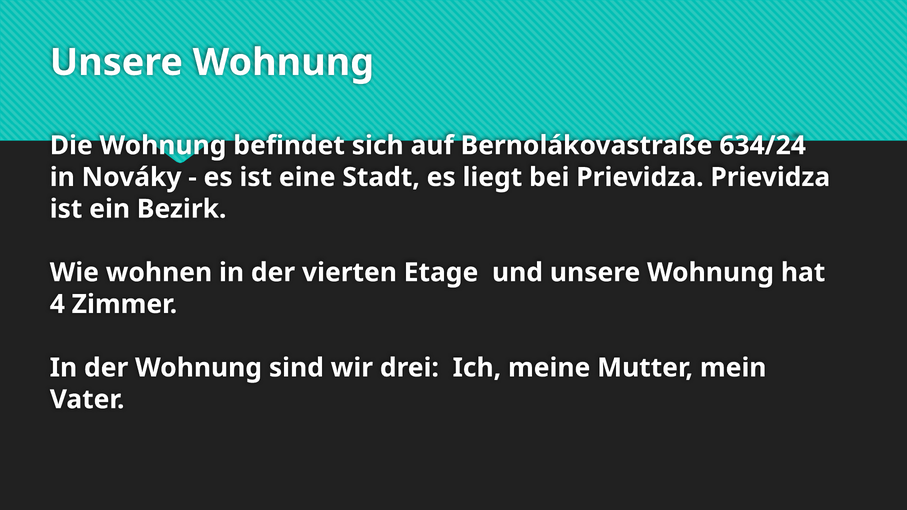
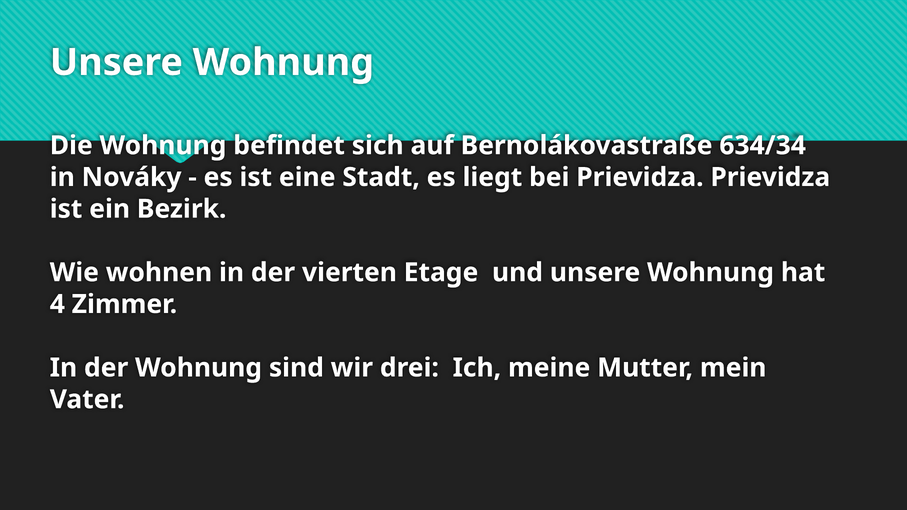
634/24: 634/24 -> 634/34 (763, 146)
